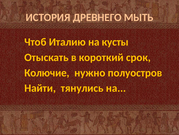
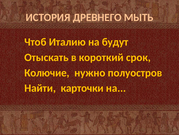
кусты: кусты -> будут (115, 42)
тянулись: тянулись -> карточки (82, 88)
